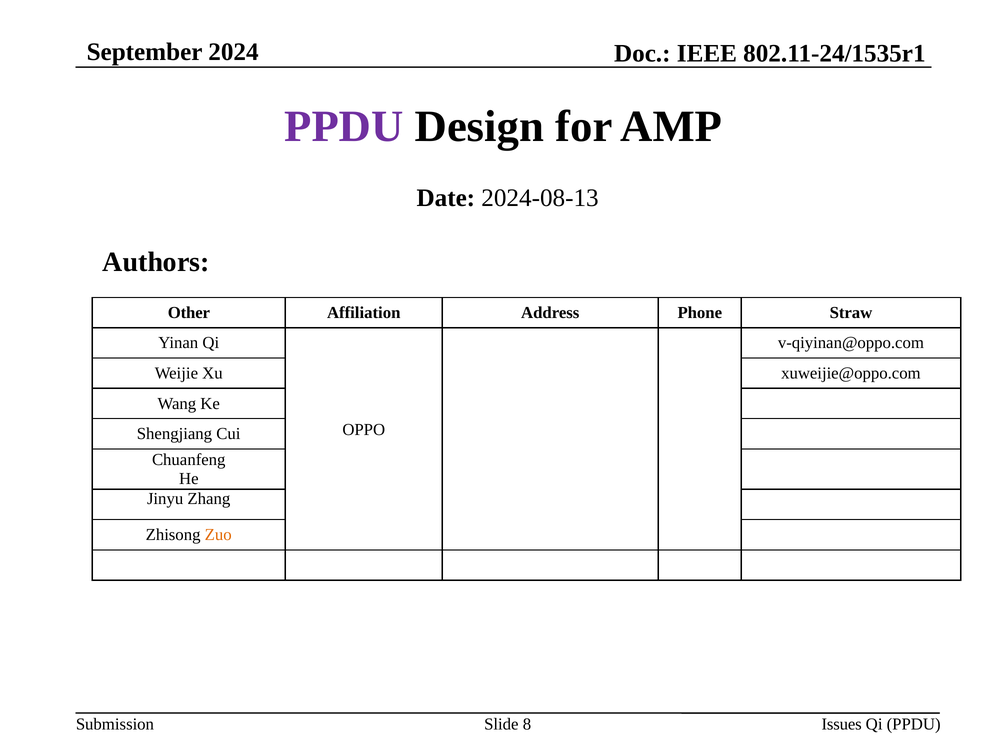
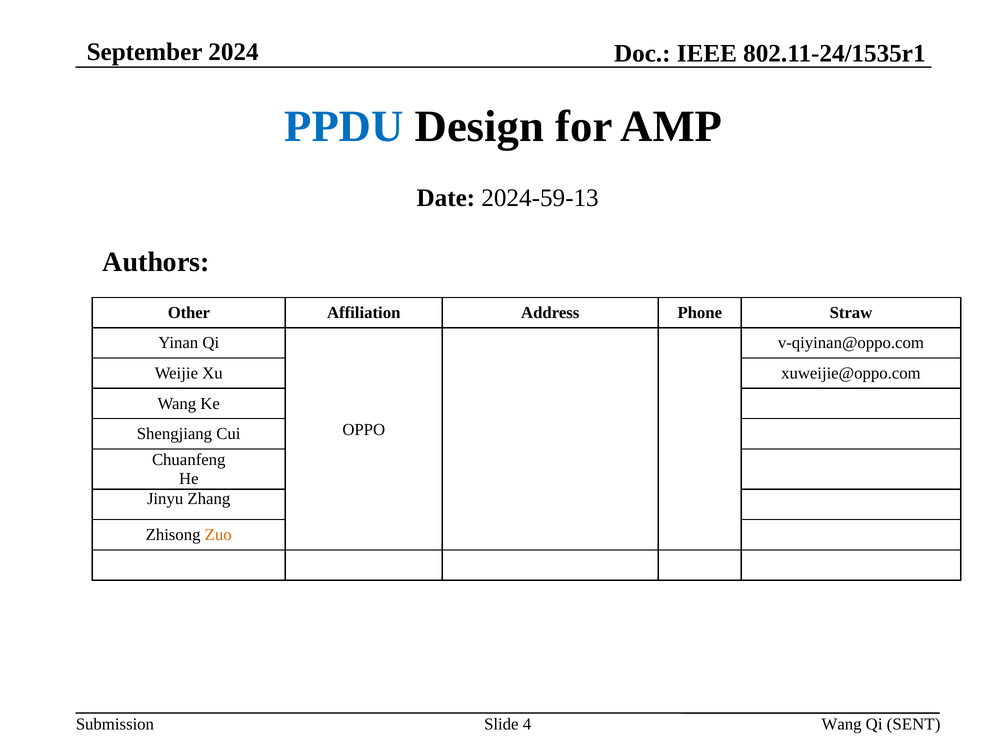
PPDU colour: purple -> blue (344, 127)
2024-08-13: 2024-08-13 -> 2024-59-13 (540, 198)
8: 8 -> 4 (527, 724)
Issues: Issues -> Wang (842, 724)
Qi PPDU: PPDU -> SENT (914, 724)
